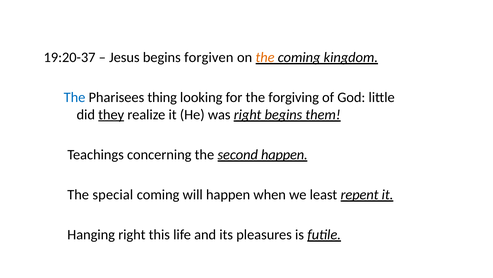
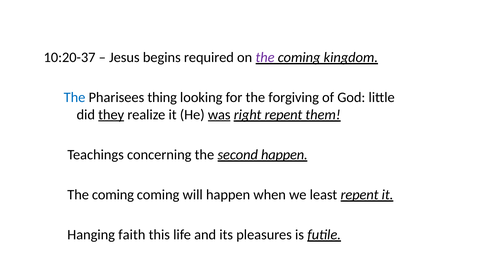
19:20-37: 19:20-37 -> 10:20-37 (70, 57)
forgiven: forgiven -> required (209, 57)
the colour: orange -> purple (265, 57)
was underline: none -> present (219, 114)
right begins: begins -> repent (283, 114)
special: special -> coming (113, 194)
Hanging right: right -> faith (132, 234)
